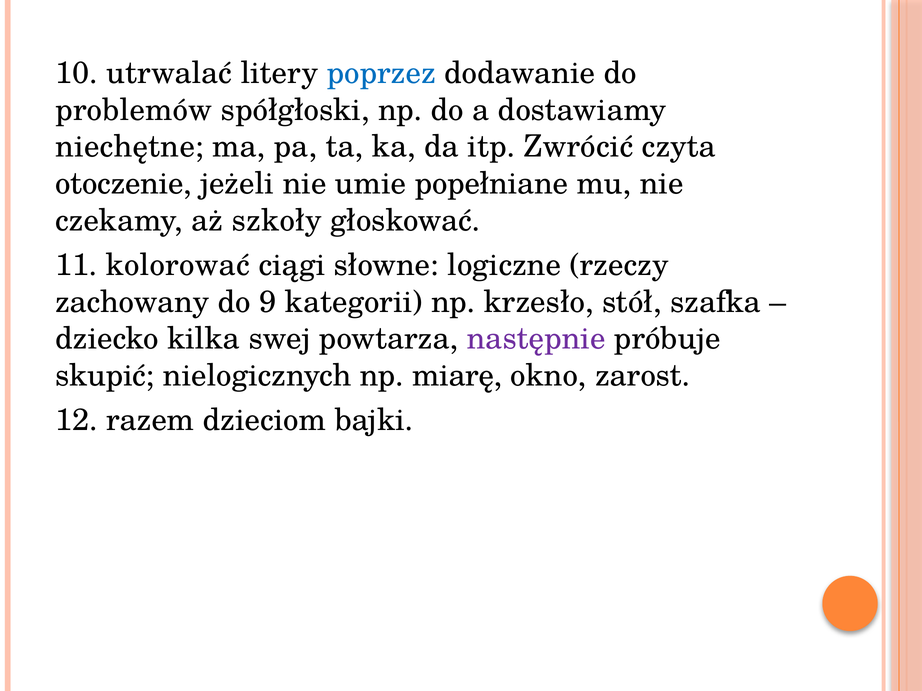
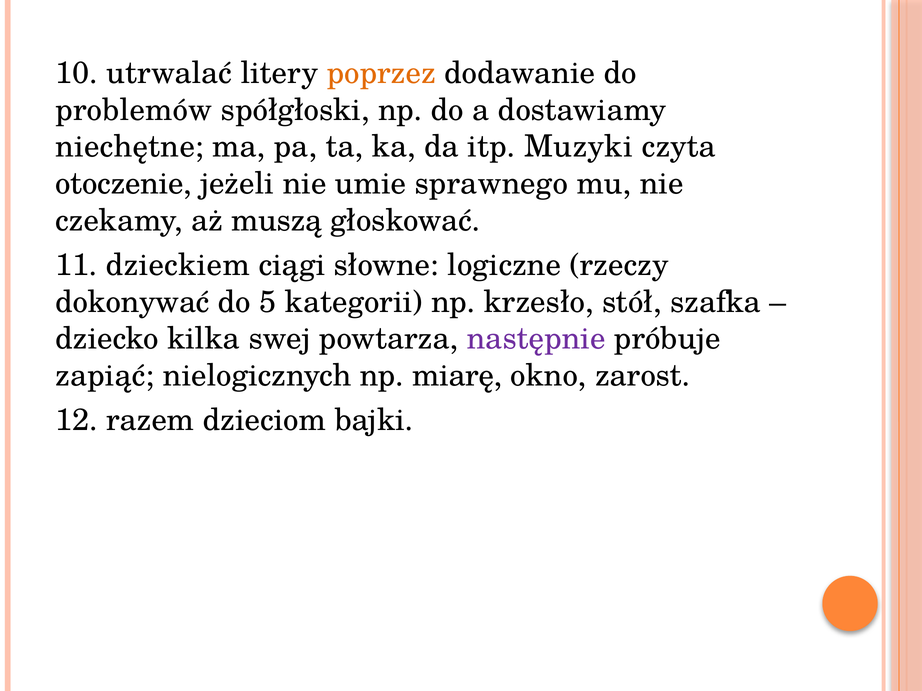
poprzez colour: blue -> orange (381, 73)
Zwrócić: Zwrócić -> Muzyki (578, 147)
popełniane: popełniane -> sprawnego (491, 184)
szkoły: szkoły -> muszą (277, 221)
kolorować: kolorować -> dzieckiem (178, 265)
zachowany: zachowany -> dokonywać (132, 302)
9: 9 -> 5 (268, 302)
skupić: skupić -> zapiąć (105, 376)
